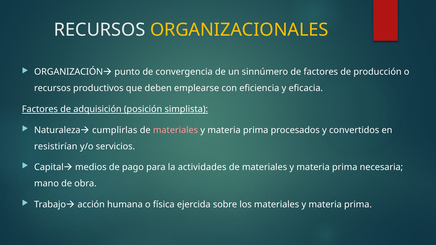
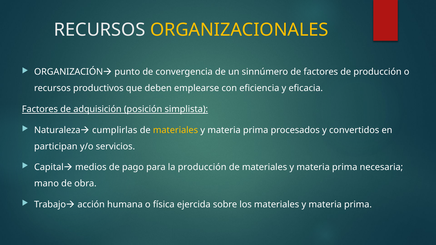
materiales colour: pink -> yellow (176, 130)
resistirían: resistirían -> participan (56, 147)
la actividades: actividades -> producción (202, 167)
